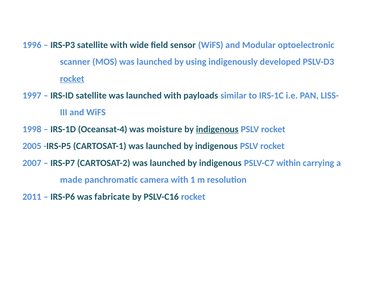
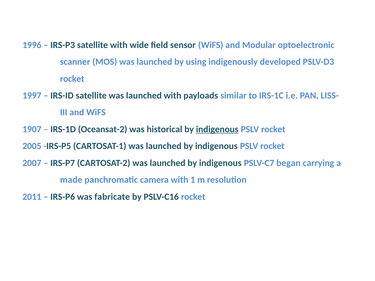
rocket underline: present -> none (72, 79)
1998: 1998 -> 1907 (32, 129)
Oceansat-4: Oceansat-4 -> Oceansat-2 (103, 129)
moisture: moisture -> historical (164, 129)
within: within -> began (288, 163)
